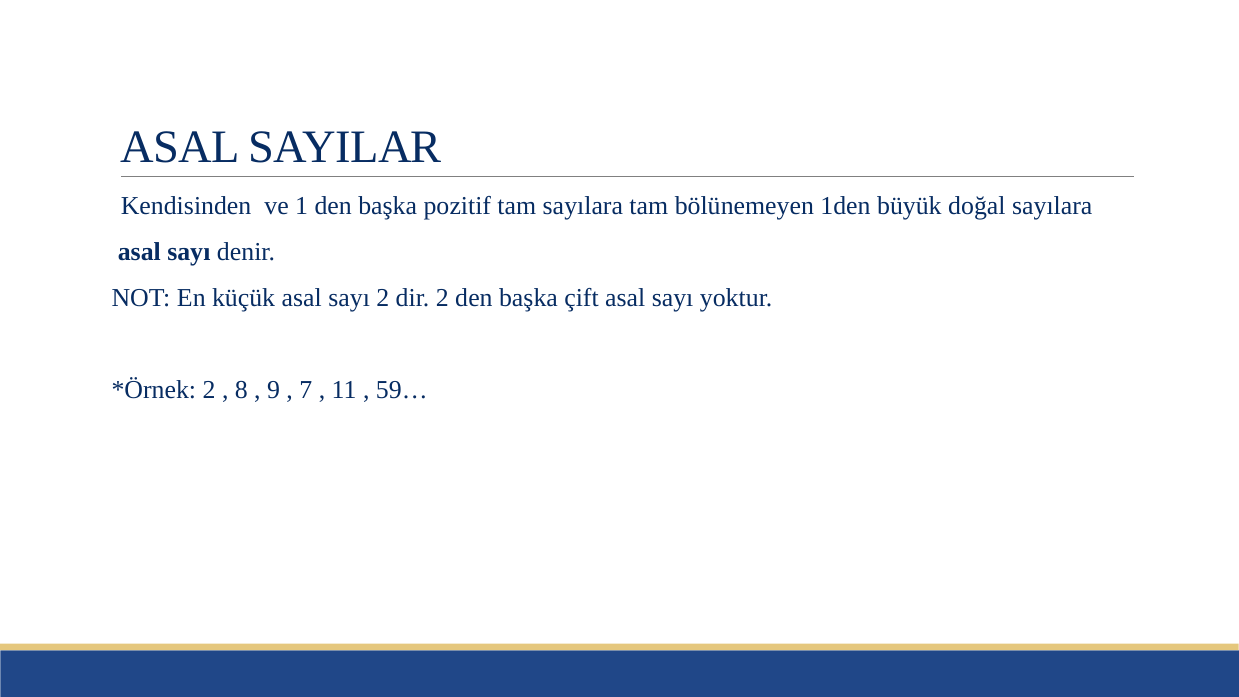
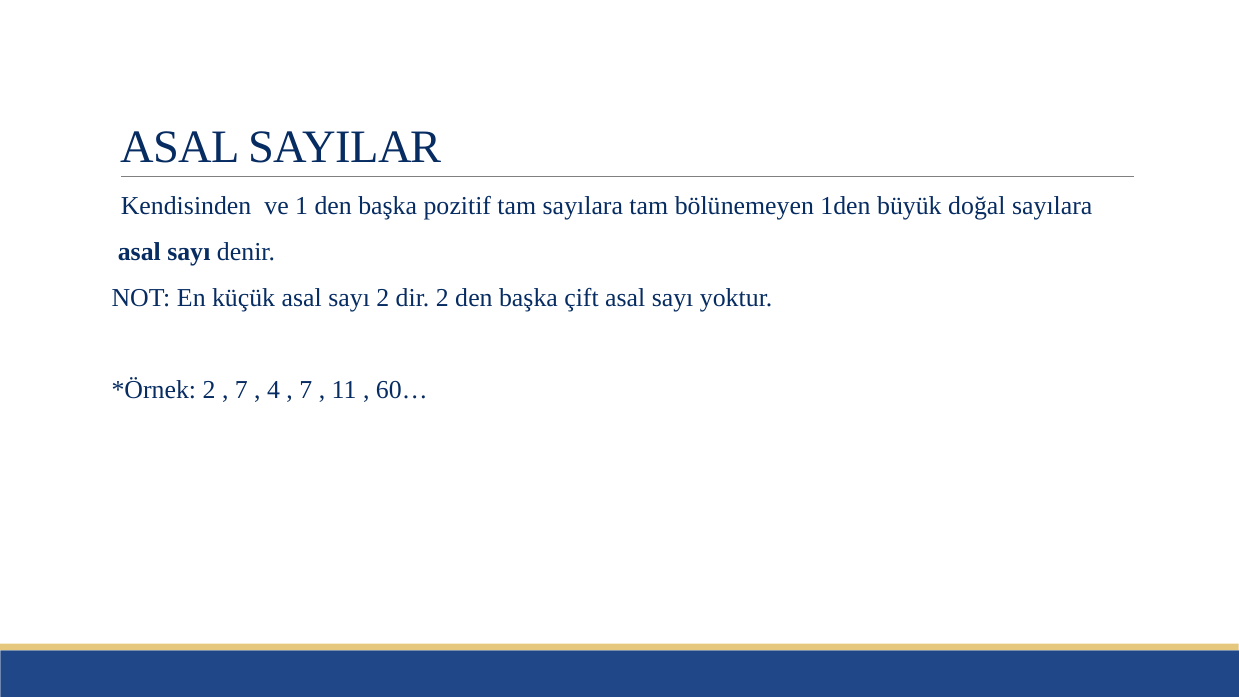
8: 8 -> 7 (241, 390)
9: 9 -> 4 (274, 390)
59…: 59… -> 60… (402, 390)
